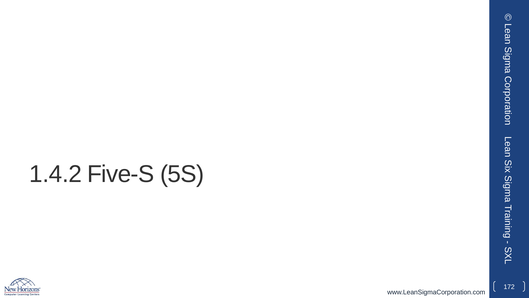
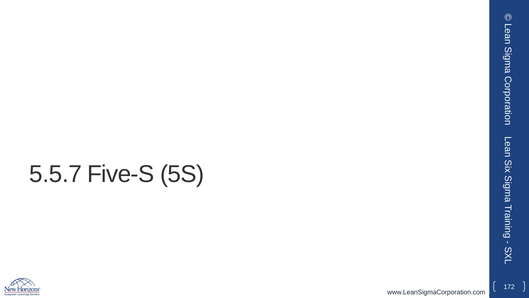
1.4.2: 1.4.2 -> 5.5.7 (56, 174)
